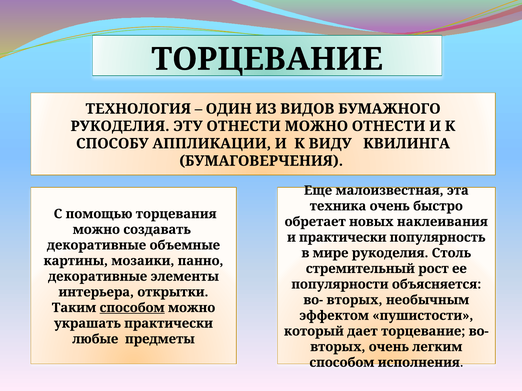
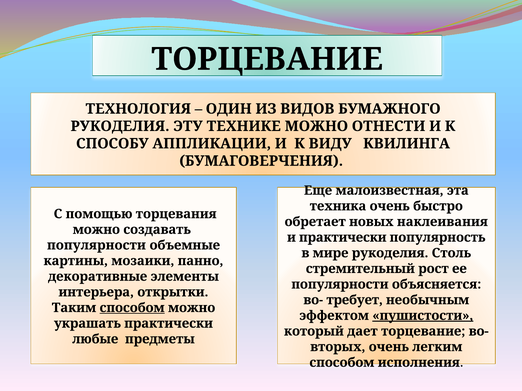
ЭТУ ОТНЕСТИ: ОТНЕСТИ -> ТЕХНИКЕ (244, 126)
декоративные: декоративные -> популярности (96, 245)
вторых: вторых -> требует (355, 300)
пушистости underline: none -> present (423, 316)
